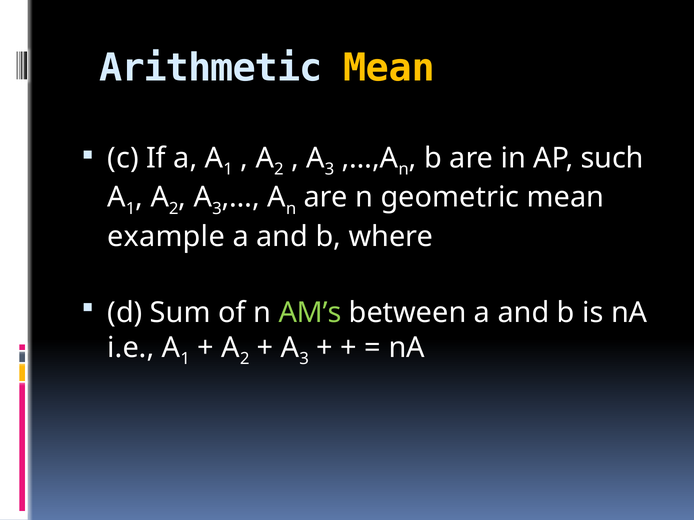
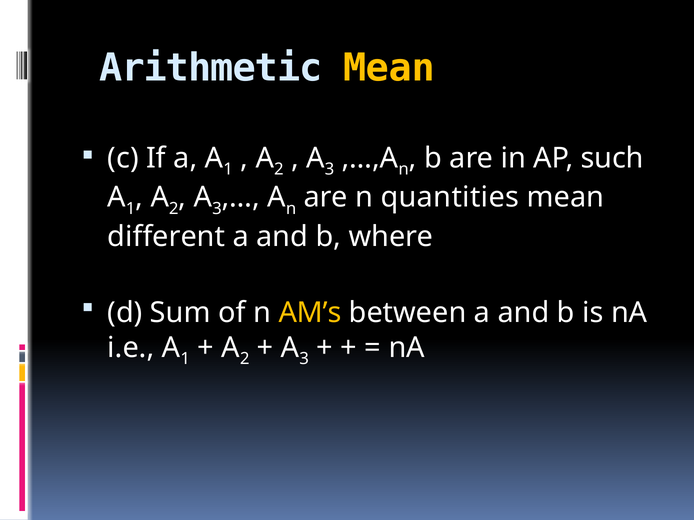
geometric: geometric -> quantities (450, 198)
example: example -> different (166, 237)
AM’s colour: light green -> yellow (310, 313)
